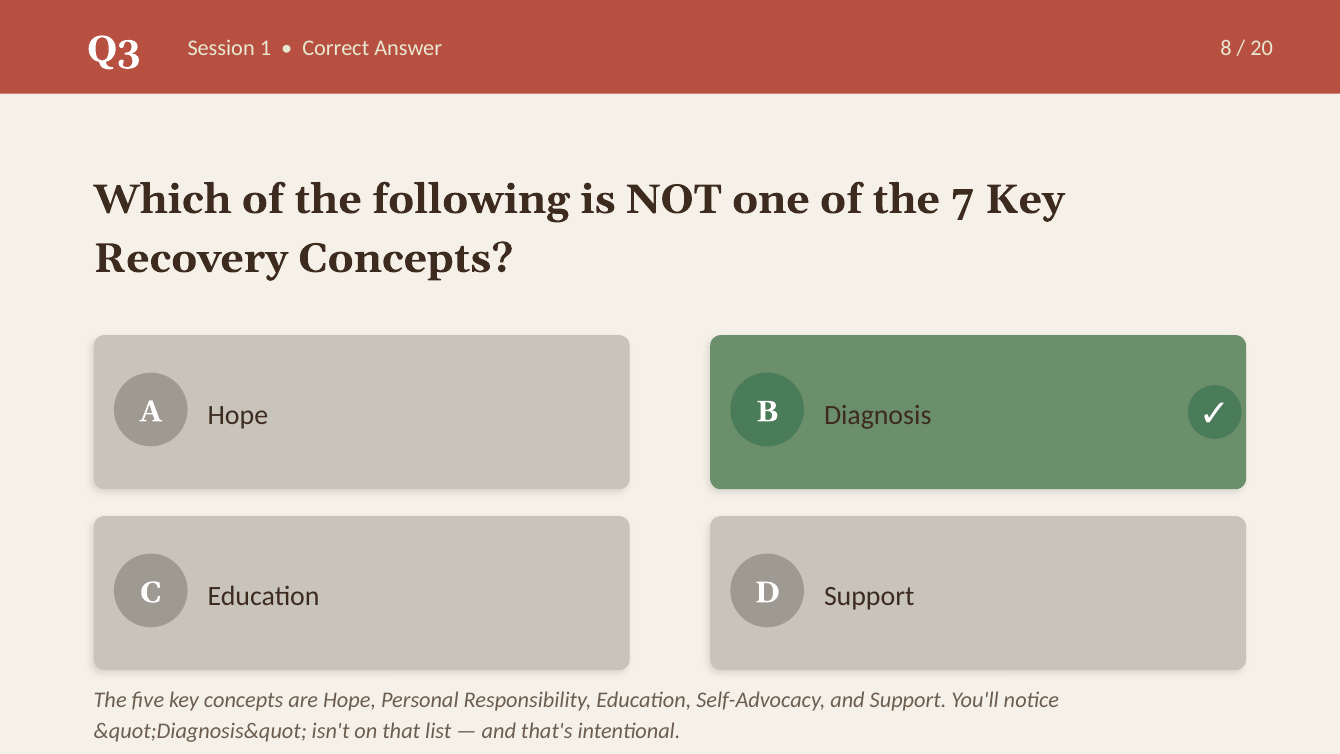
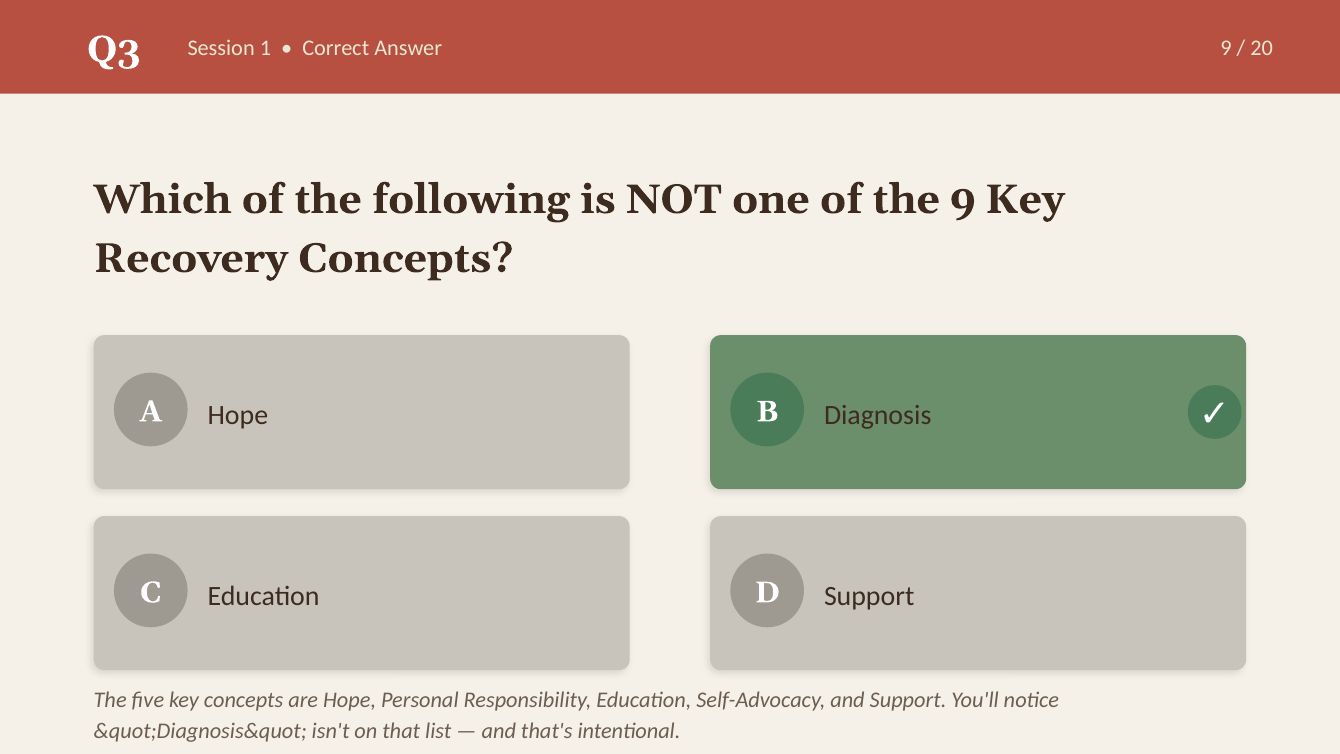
Answer 8: 8 -> 9 (1226, 48)
the 7: 7 -> 9 (963, 199)
